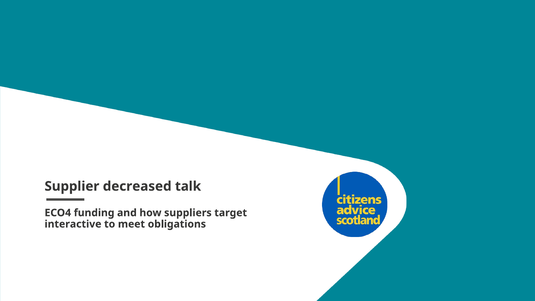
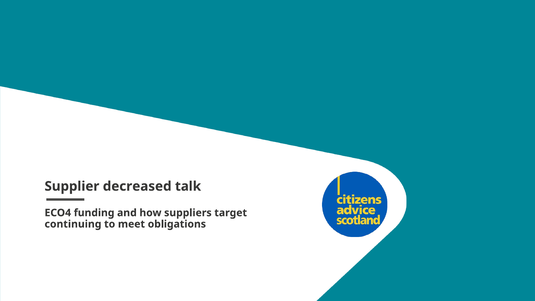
interactive: interactive -> continuing (73, 224)
